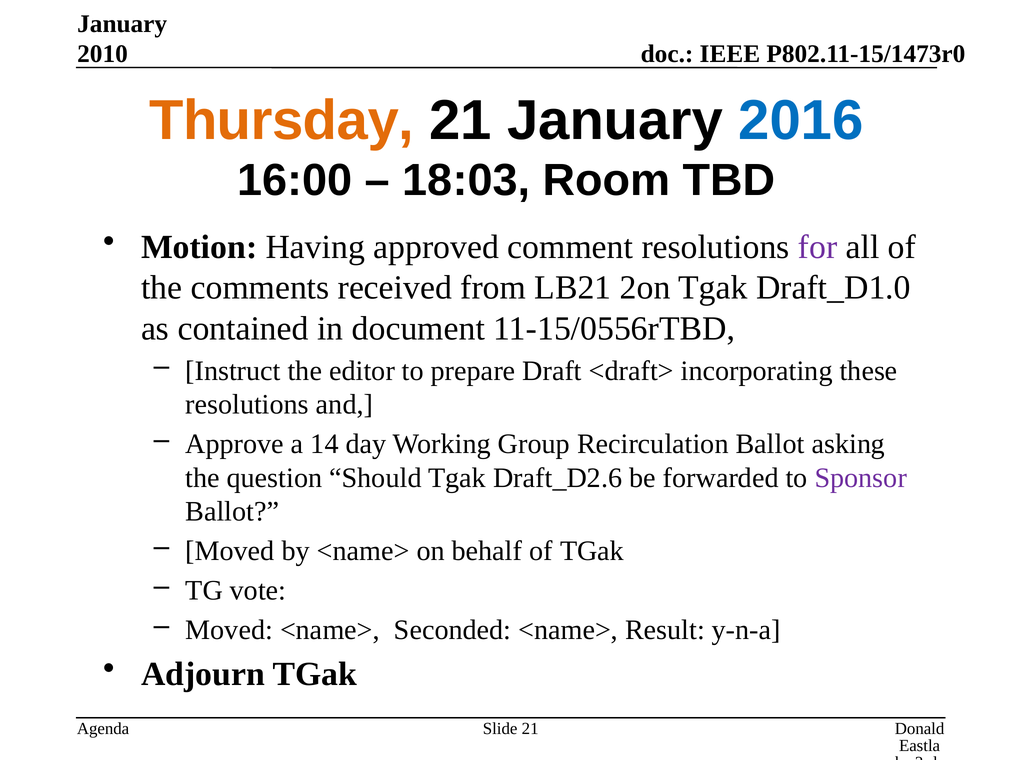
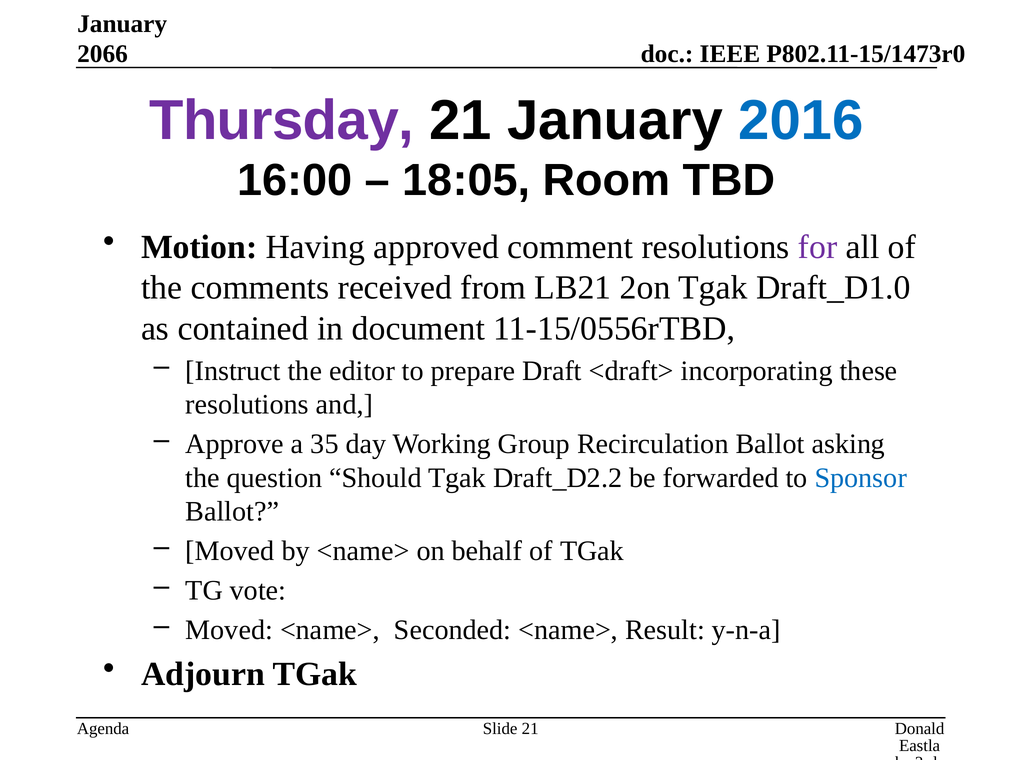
2010: 2010 -> 2066 (103, 54)
Thursday colour: orange -> purple (282, 120)
18:03: 18:03 -> 18:05 (466, 180)
14: 14 -> 35 (325, 444)
Draft_D2.6: Draft_D2.6 -> Draft_D2.2 (558, 478)
Sponsor colour: purple -> blue (861, 478)
